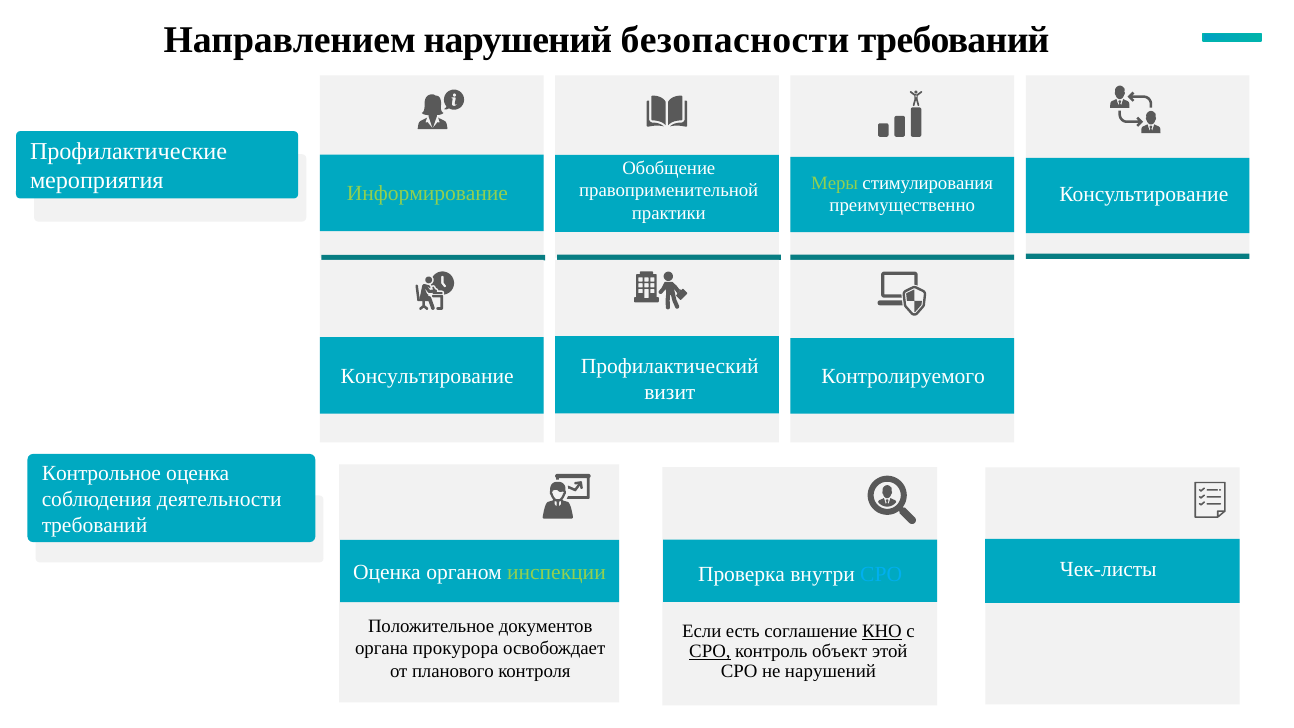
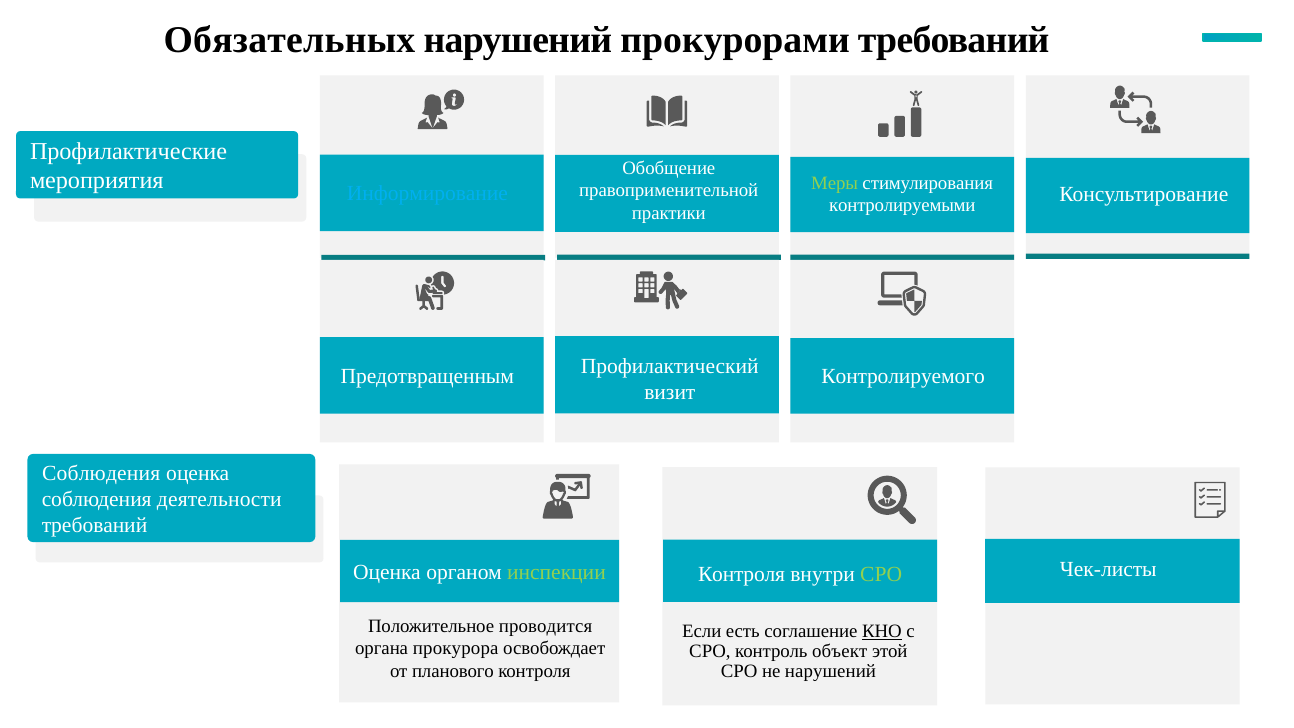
Направлением: Направлением -> Обязательных (289, 40)
безопасности: безопасности -> прокурорами (735, 40)
Информирование colour: light green -> light blue (427, 194)
преимущественно: преимущественно -> контролируемыми (902, 206)
Консультирование: Консультирование -> Предотвращенным (427, 376)
Контрольное: Контрольное -> Соблюдения (101, 474)
Проверка: Проверка -> Контроля (742, 574)
СРО colour: light blue -> light green (881, 574)
документов: документов -> проводится (545, 626)
СРО underline: present -> none (710, 651)
